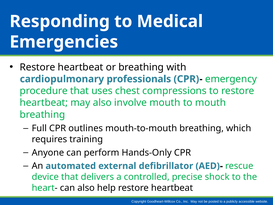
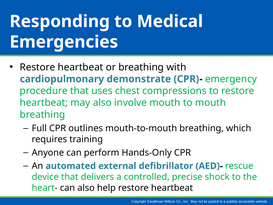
professionals: professionals -> demonstrate (139, 79)
